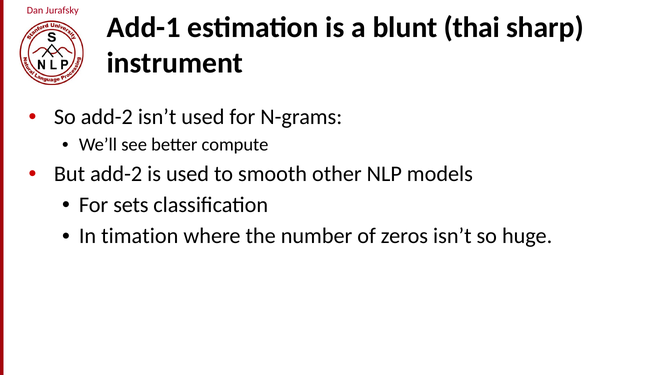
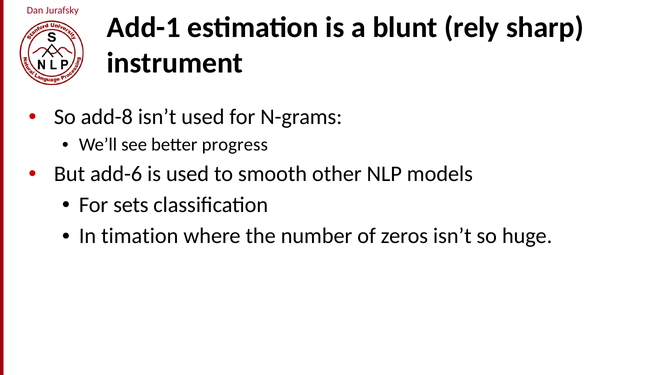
thai: thai -> rely (472, 27)
So add-2: add-2 -> add-8 (107, 117)
compute: compute -> progress (235, 145)
But add-2: add-2 -> add-6 (116, 174)
